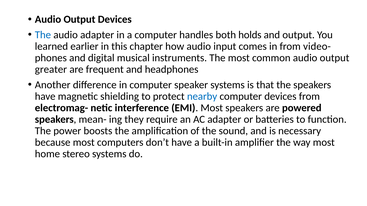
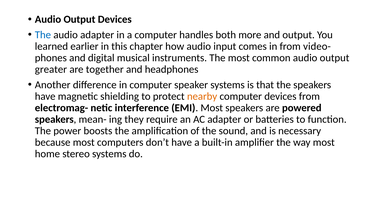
holds: holds -> more (250, 35)
frequent: frequent -> together (105, 70)
nearby colour: blue -> orange (202, 96)
